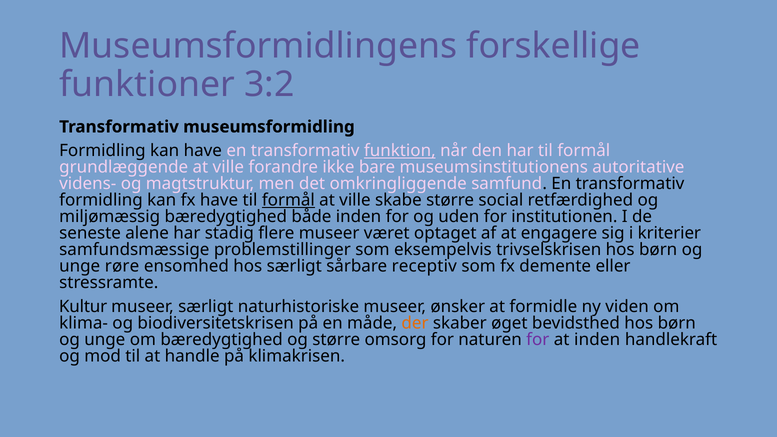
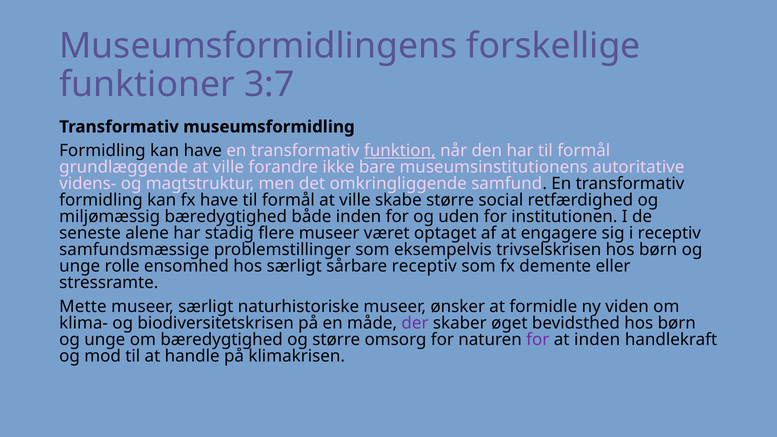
3:2: 3:2 -> 3:7 (269, 84)
formål underline: present -> none (288, 200)
i kriterier: kriterier -> receptiv (669, 233)
røre: røre -> rolle (122, 266)
Kultur: Kultur -> Mette (83, 307)
der colour: orange -> purple (415, 323)
